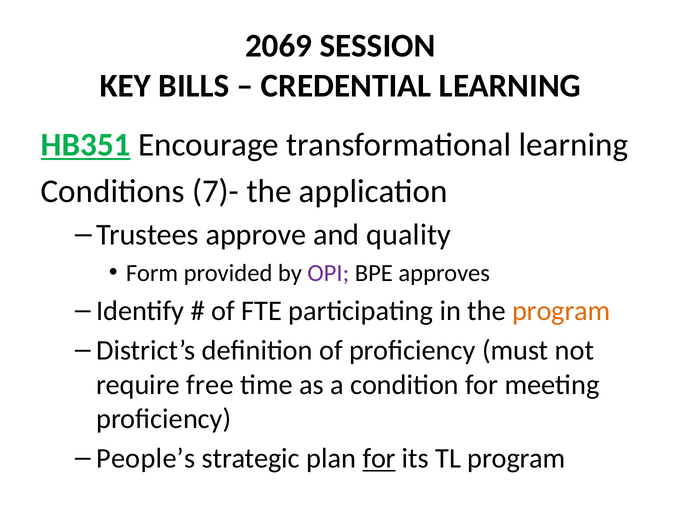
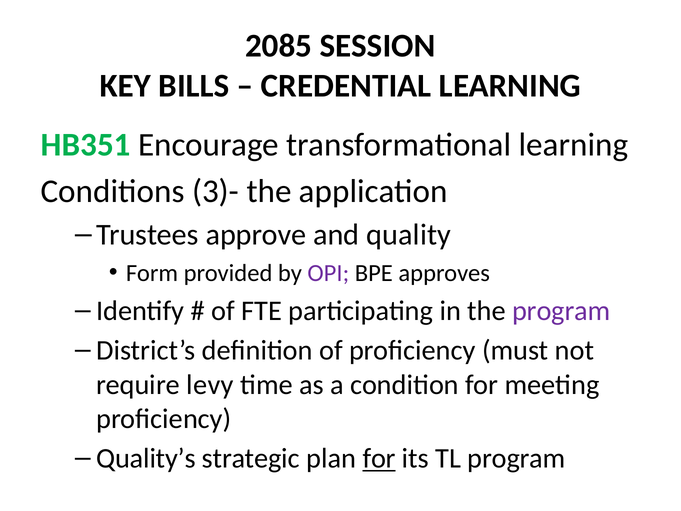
2069: 2069 -> 2085 (279, 46)
HB351 underline: present -> none (86, 145)
7)-: 7)- -> 3)- (216, 191)
program colour: orange -> purple (561, 311)
free: free -> levy (210, 384)
People’s: People’s -> Quality’s (146, 458)
